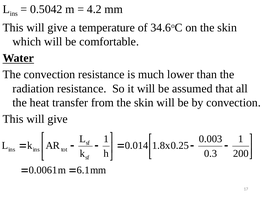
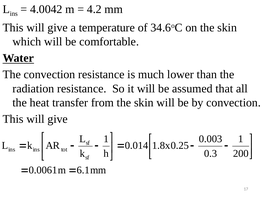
0.5042: 0.5042 -> 4.0042 (46, 9)
